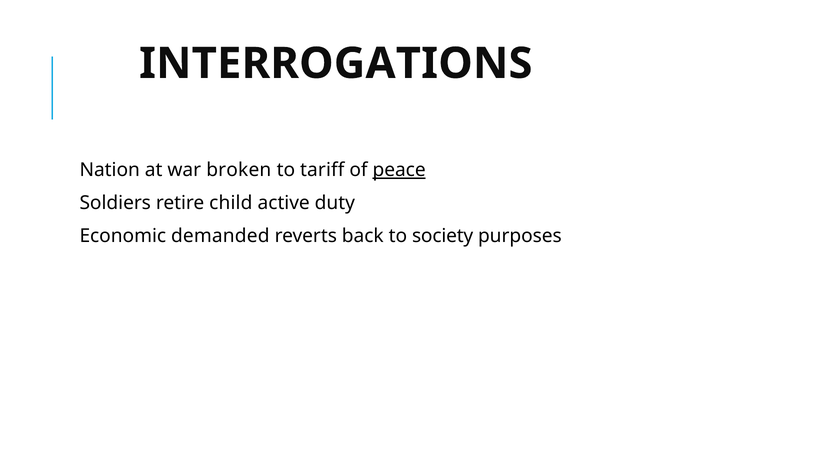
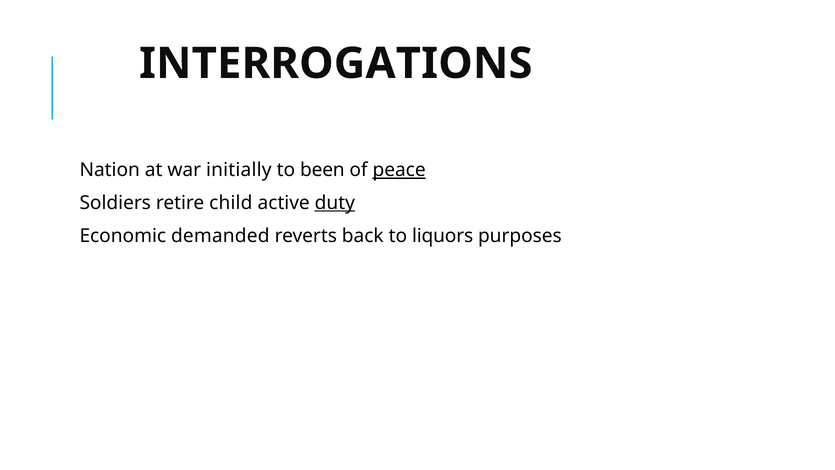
broken: broken -> initially (239, 170)
tariff: tariff -> been (322, 170)
duty underline: none -> present (335, 203)
society: society -> liquors (443, 236)
